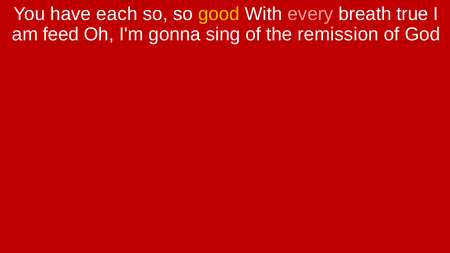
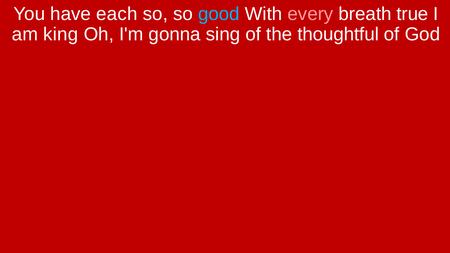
good colour: yellow -> light blue (219, 14)
feed: feed -> king (61, 34)
remission: remission -> thoughtful (338, 34)
